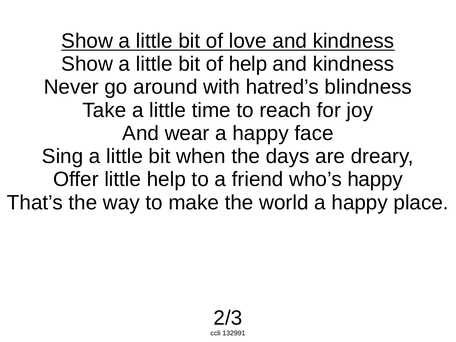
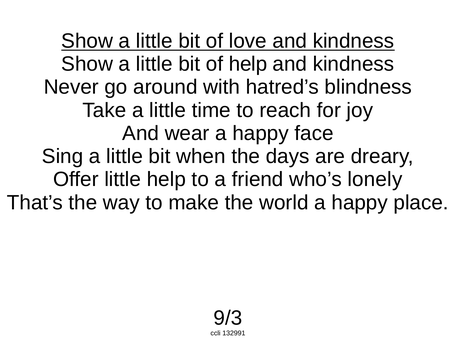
who’s happy: happy -> lonely (375, 179)
2/3: 2/3 -> 9/3 (228, 318)
